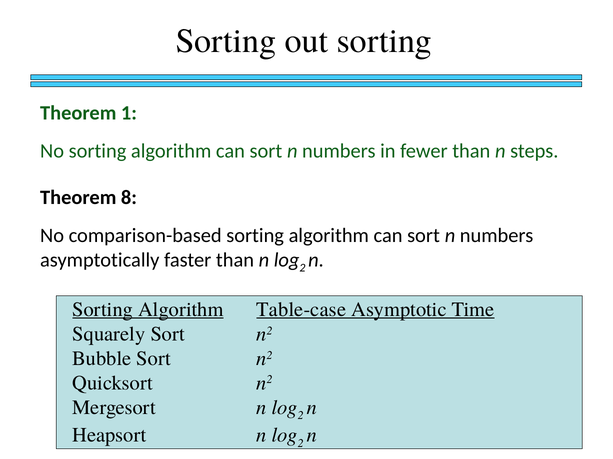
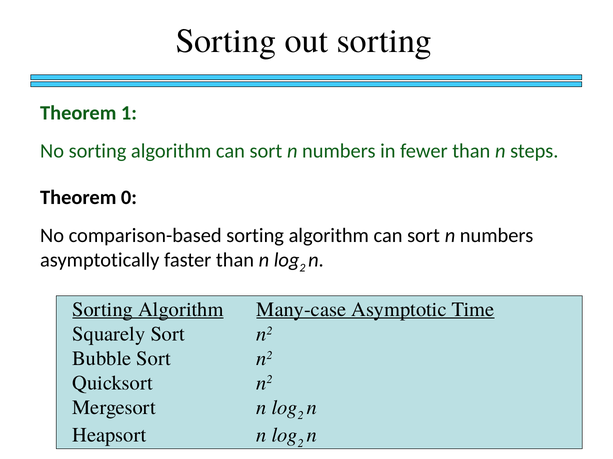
8: 8 -> 0 (129, 198)
Table-case: Table-case -> Many-case (301, 310)
